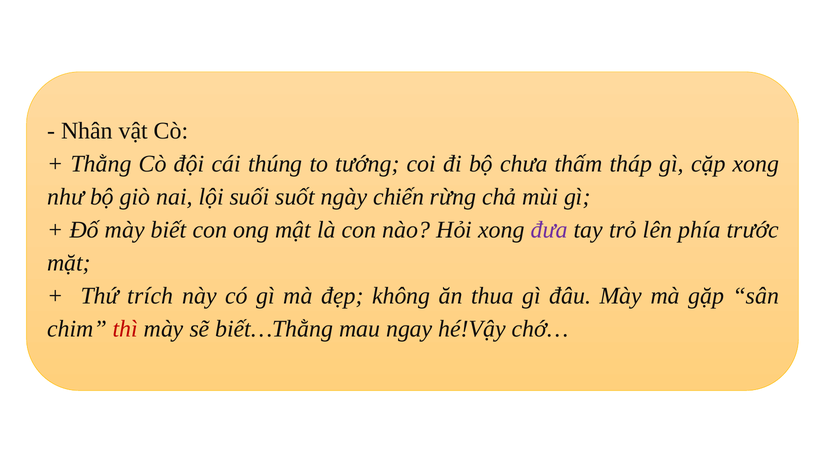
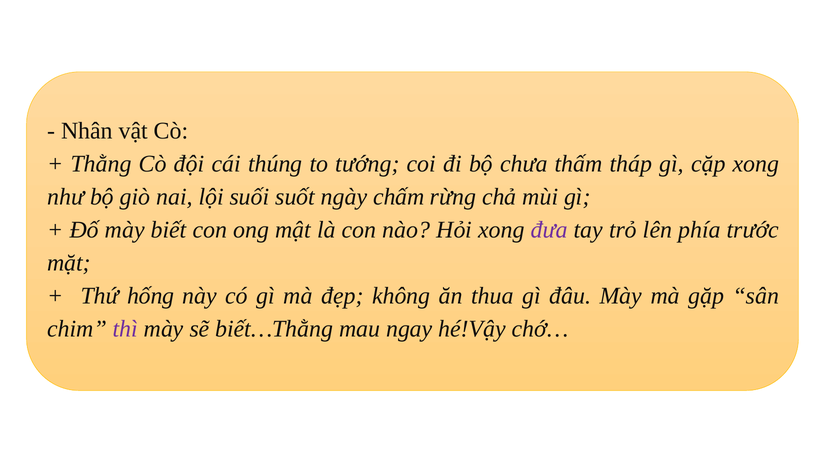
chiến: chiến -> chấm (399, 197)
trích: trích -> hống (151, 296)
thì colour: red -> purple (125, 329)
